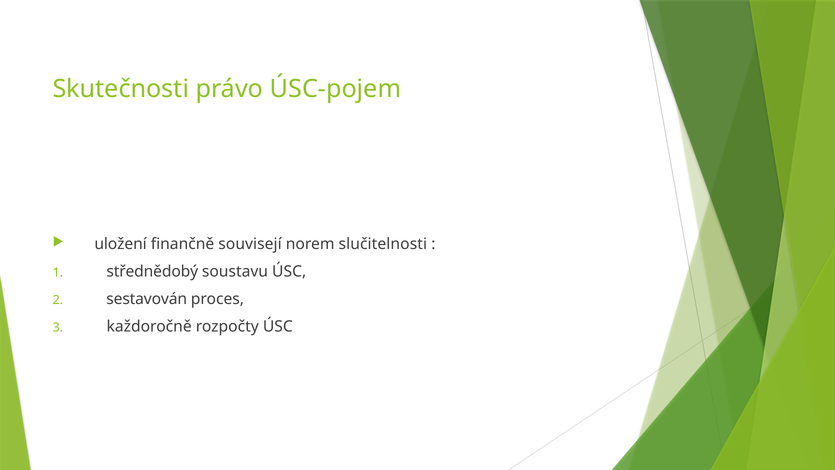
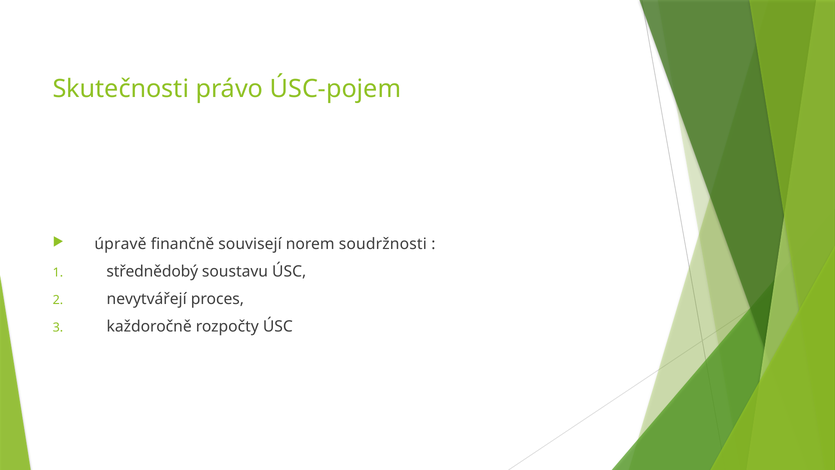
uložení: uložení -> úpravě (120, 244)
slučitelnosti: slučitelnosti -> soudržnosti (383, 244)
sestavován: sestavován -> nevytvářejí (147, 299)
